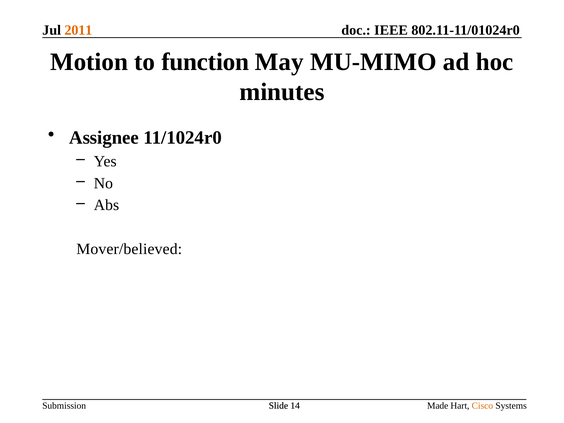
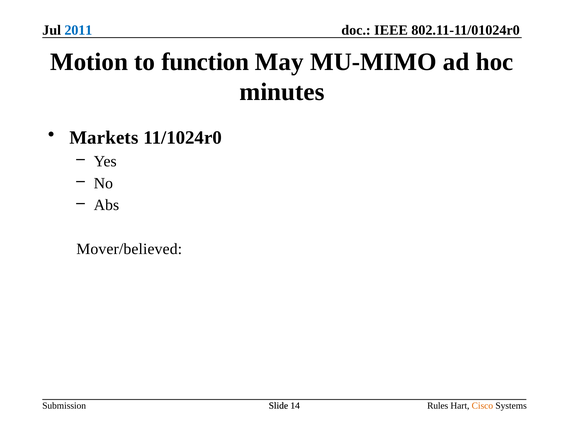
2011 colour: orange -> blue (78, 30)
Assignee: Assignee -> Markets (104, 138)
Made: Made -> Rules (438, 406)
